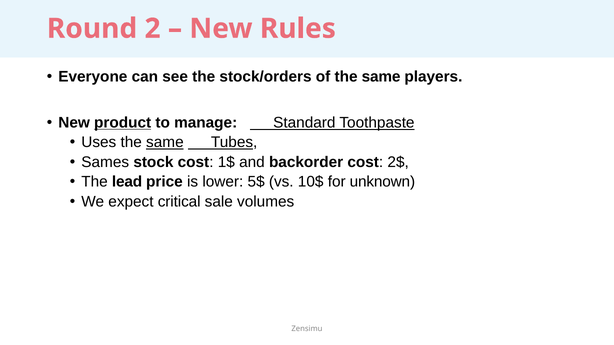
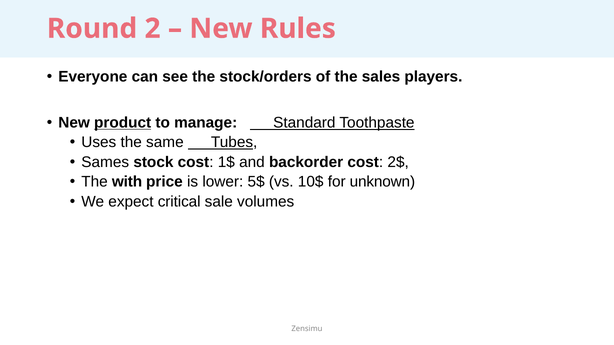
of the same: same -> sales (381, 77)
same underline: present -> none (165, 143)
lead: lead -> with (127, 182)
